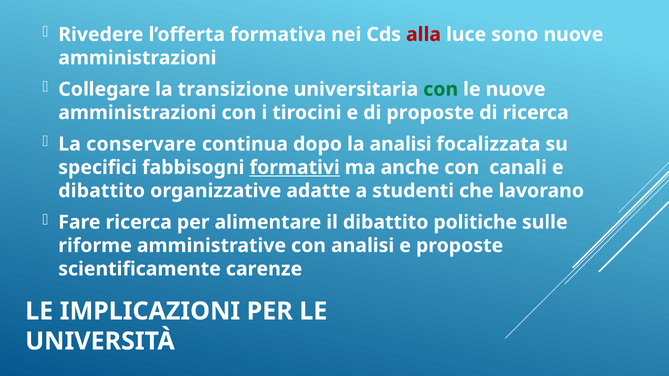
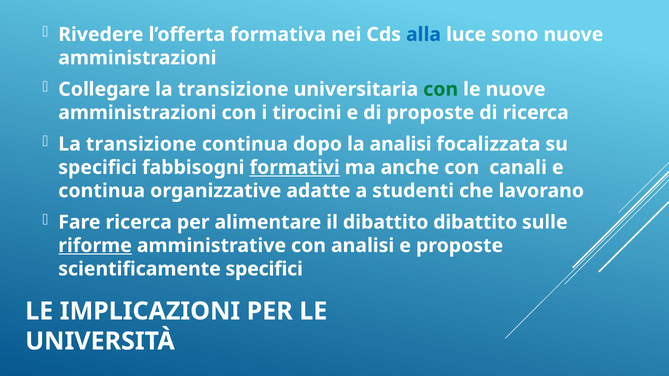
alla colour: red -> blue (424, 35)
conservare: conservare -> transizione (141, 144)
dibattito: dibattito -> continua (102, 191)
dibattito politiche: politiche -> dibattito (475, 222)
riforme underline: none -> present (95, 246)
scientificamente carenze: carenze -> specifici (264, 269)
